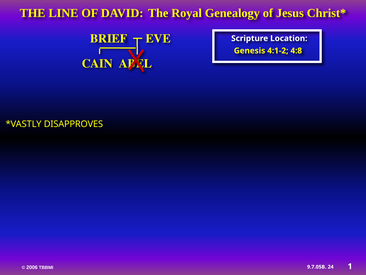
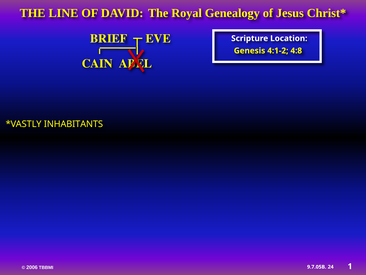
DISAPPROVES: DISAPPROVES -> INHABITANTS (73, 124)
